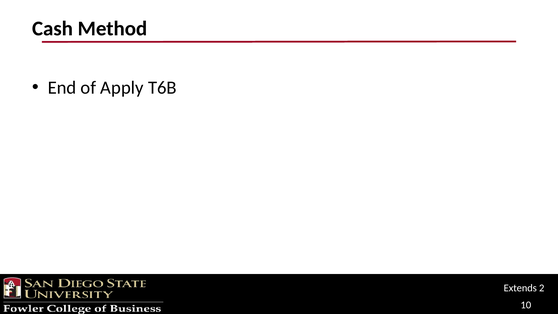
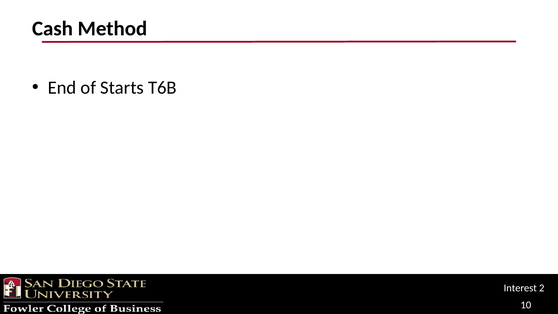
Apply: Apply -> Starts (122, 88)
Extends: Extends -> Interest (520, 288)
